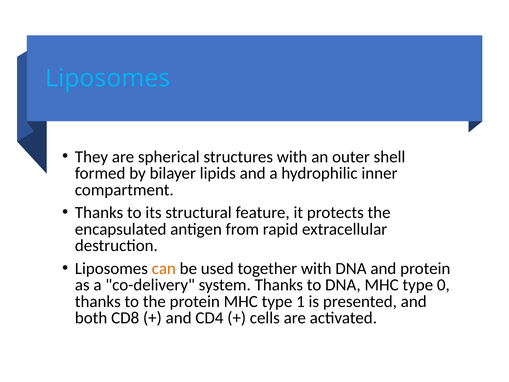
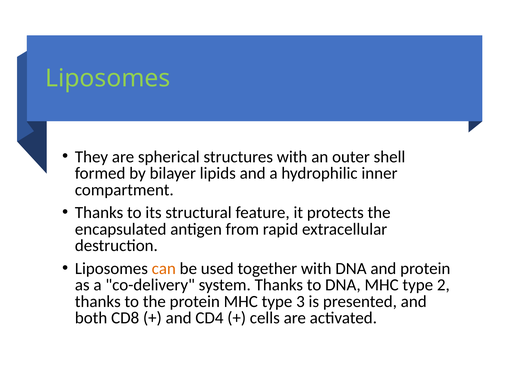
Liposomes colour: light blue -> light green (108, 78)
0: 0 -> 2 (443, 285)
1: 1 -> 3 (300, 301)
